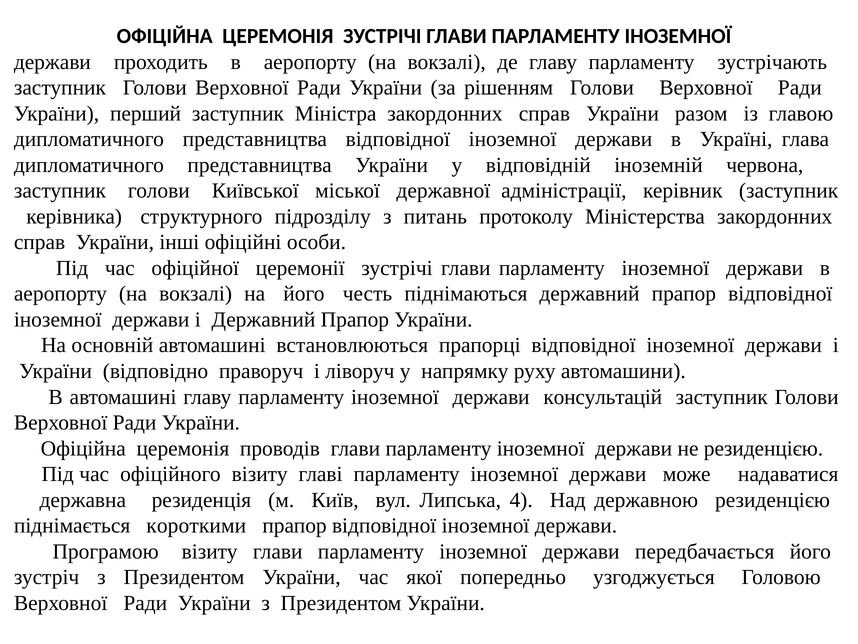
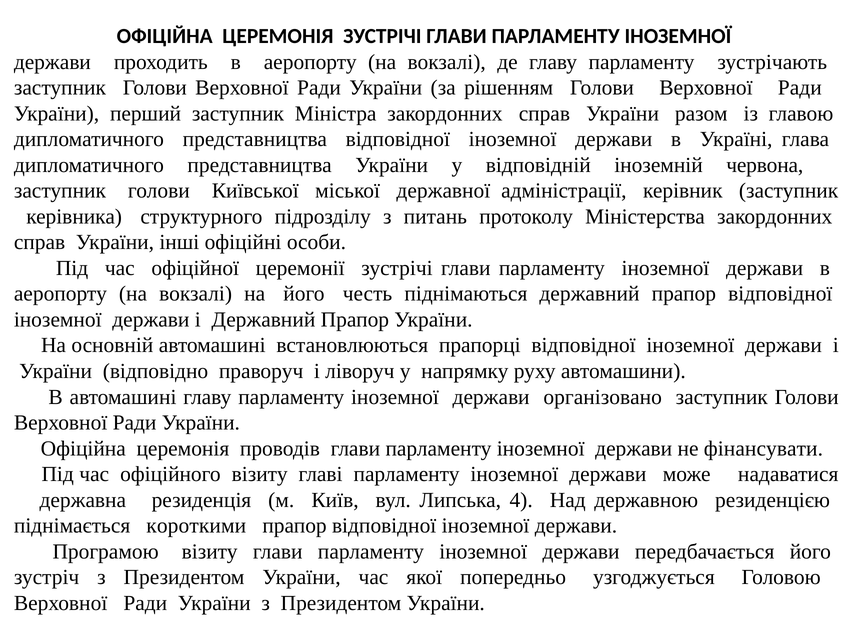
консультацій: консультацій -> організовано (603, 397)
не резиденцією: резиденцією -> фінансувати (763, 448)
